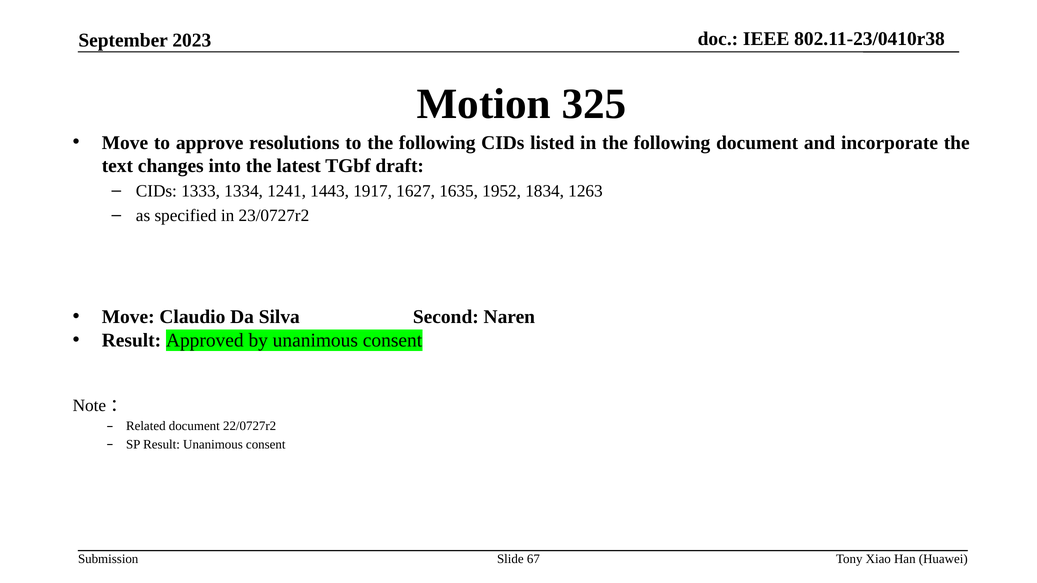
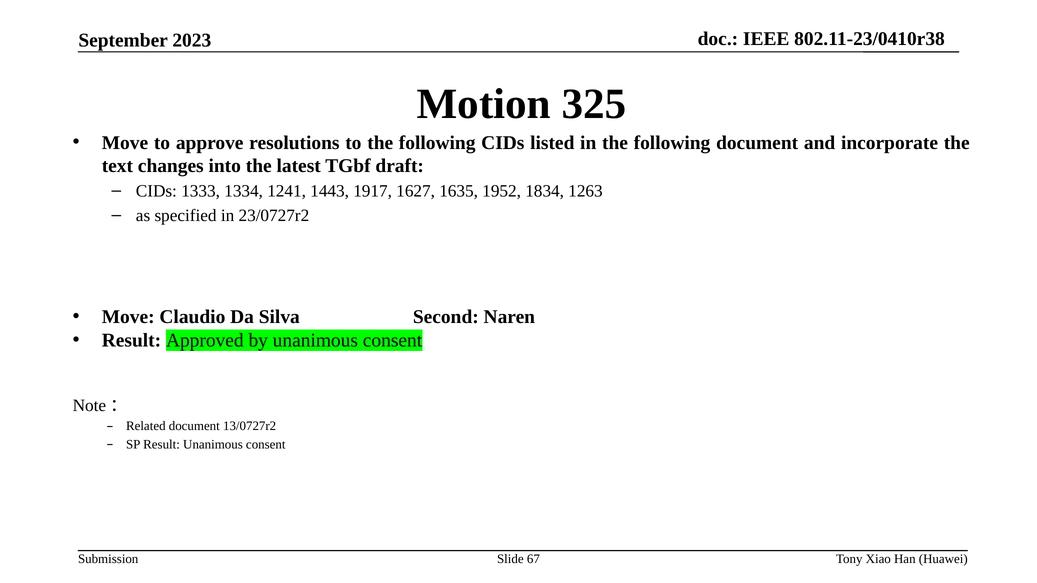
22/0727r2: 22/0727r2 -> 13/0727r2 (250, 426)
